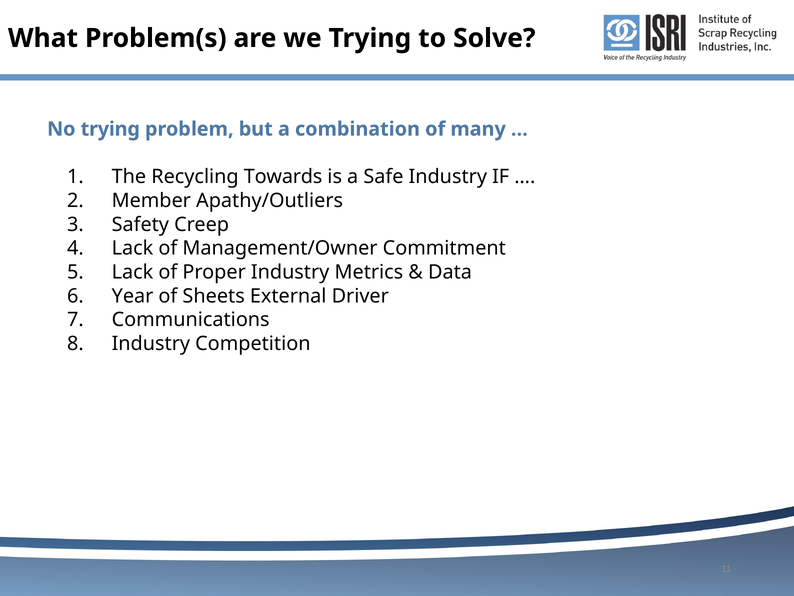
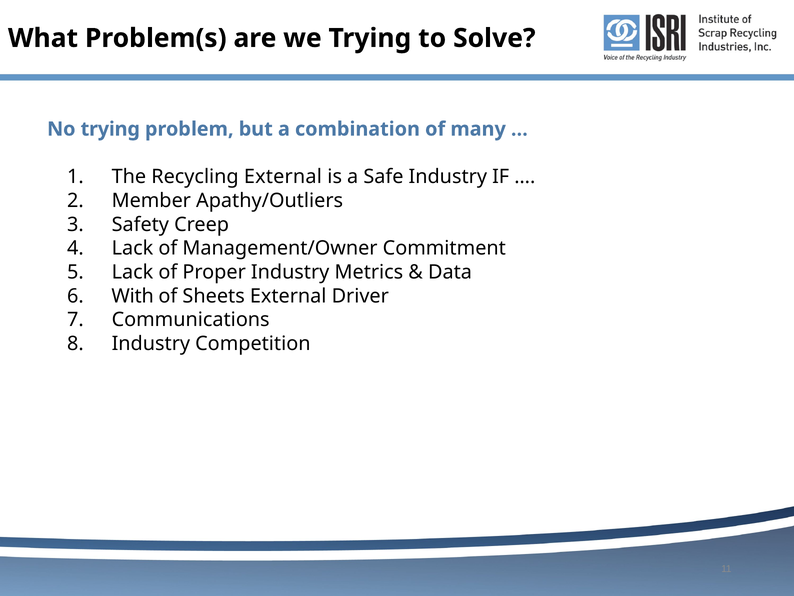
Recycling Towards: Towards -> External (283, 177)
Year: Year -> With (133, 296)
